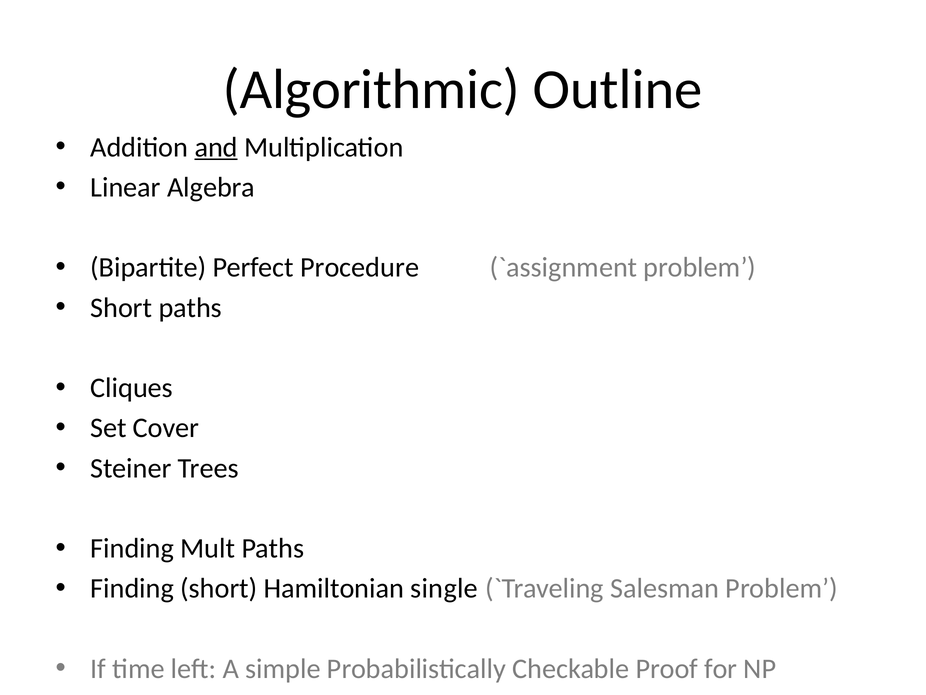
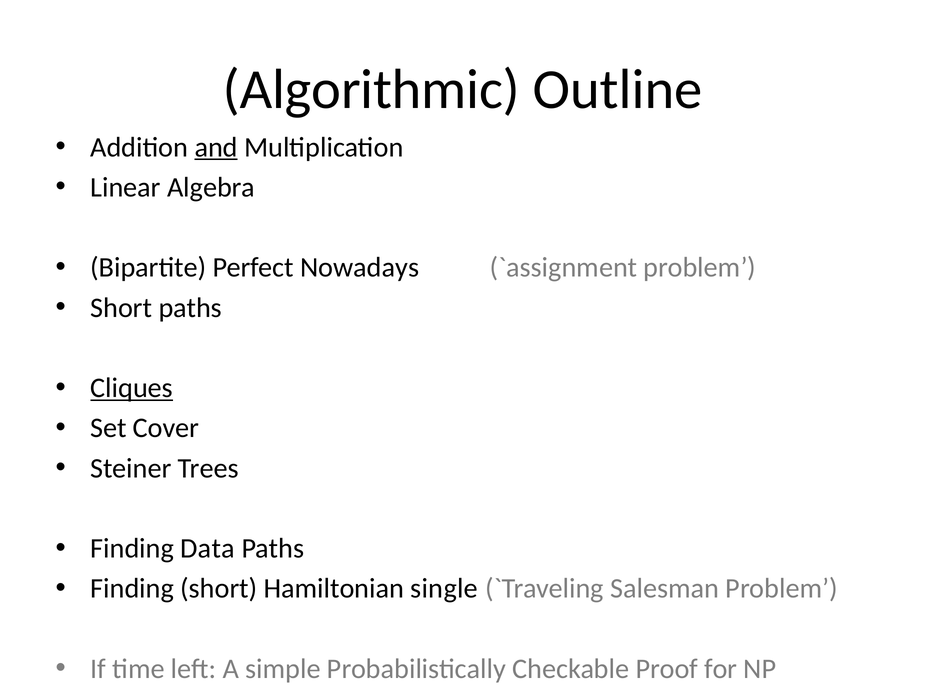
Procedure: Procedure -> Nowadays (360, 267)
Cliques underline: none -> present (132, 388)
Mult: Mult -> Data (208, 548)
